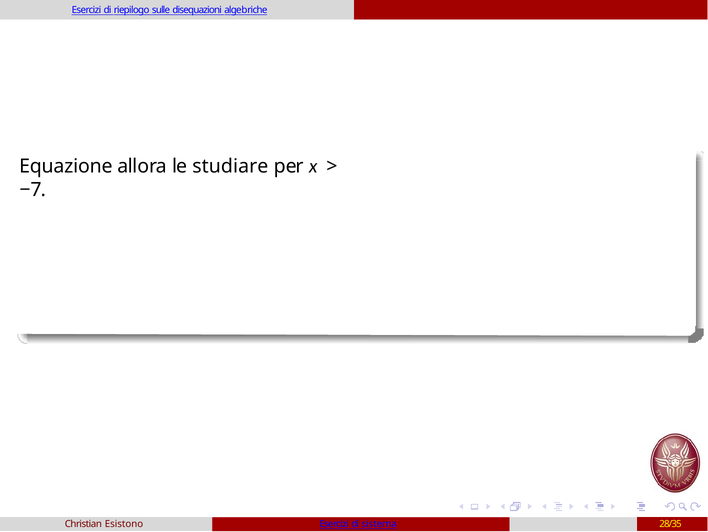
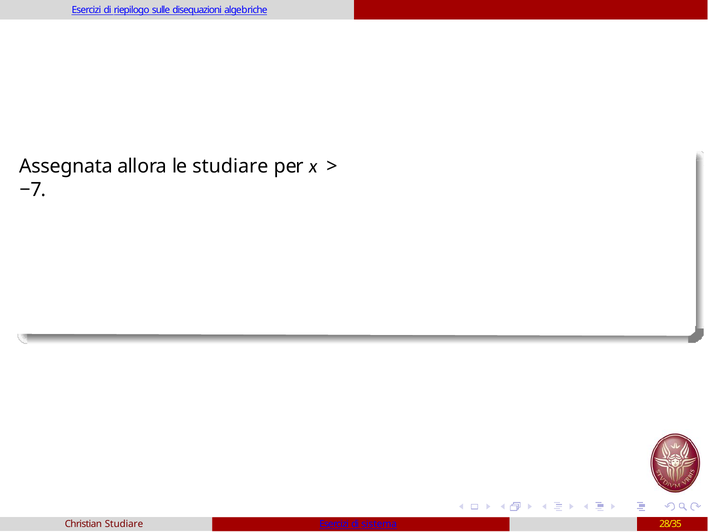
Equazione: Equazione -> Assegnata (66, 166)
Christian Esistono: Esistono -> Studiare (124, 524)
